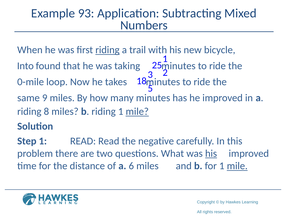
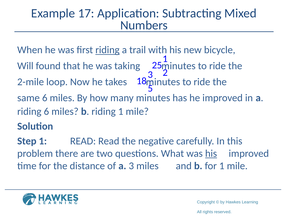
93: 93 -> 17 (86, 13)
Into: Into -> Will (25, 66)
0-mile: 0-mile -> 2-mile (31, 82)
same 9: 9 -> 6 (45, 98)
riding 8: 8 -> 6 (46, 112)
mile underline: present -> none (137, 112)
a 6: 6 -> 3 (131, 166)
mile underline: present -> none (237, 166)
